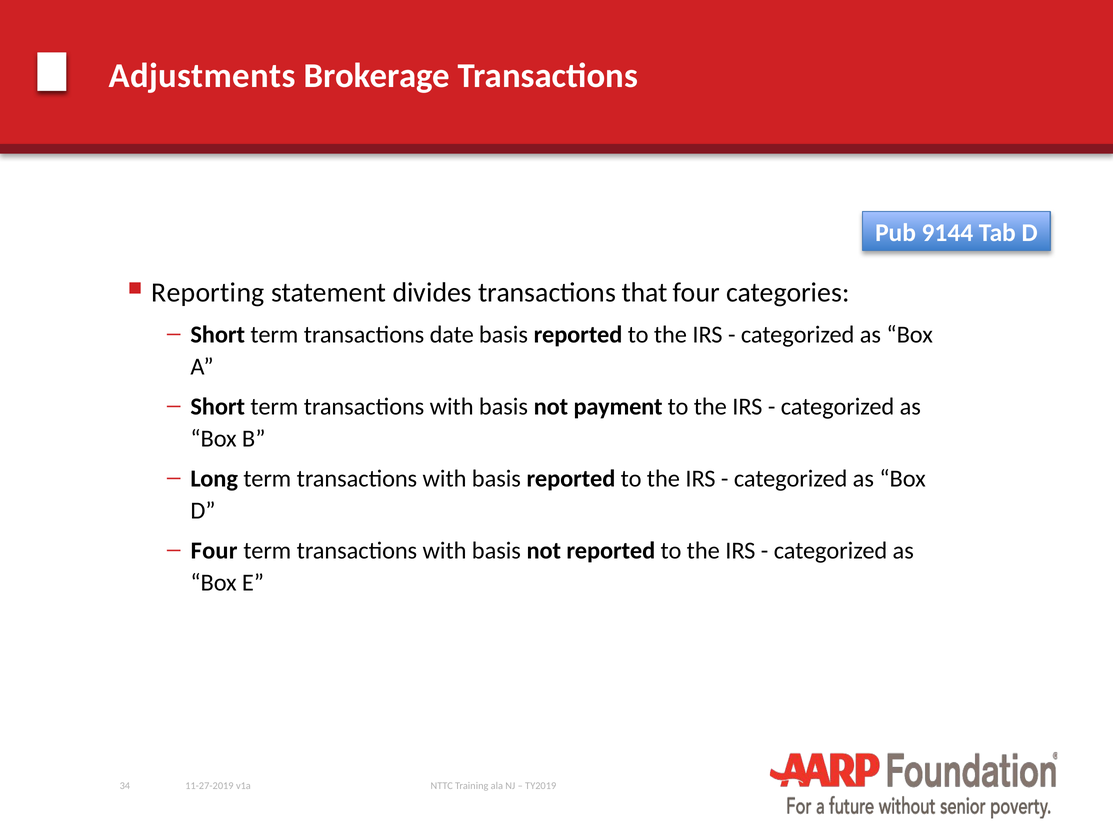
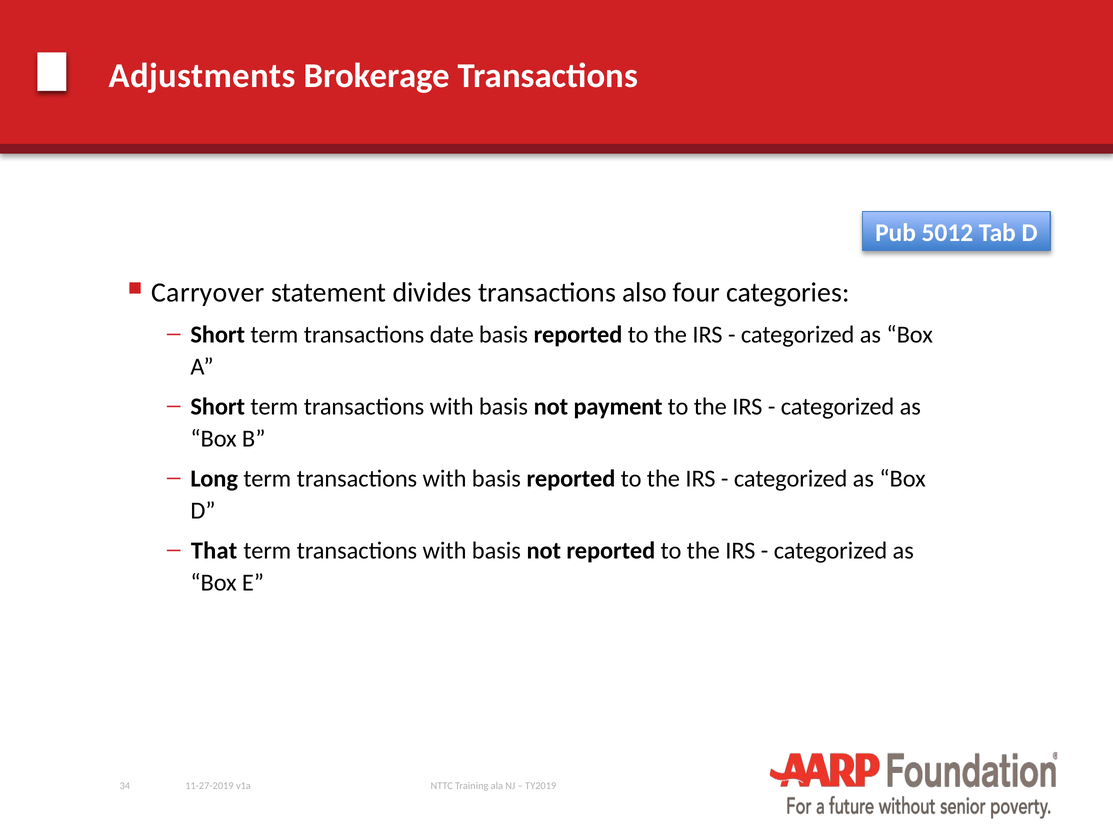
9144: 9144 -> 5012 (947, 233)
Reporting: Reporting -> Carryover (208, 293)
that: that -> also (645, 293)
Four: Four -> That (214, 550)
